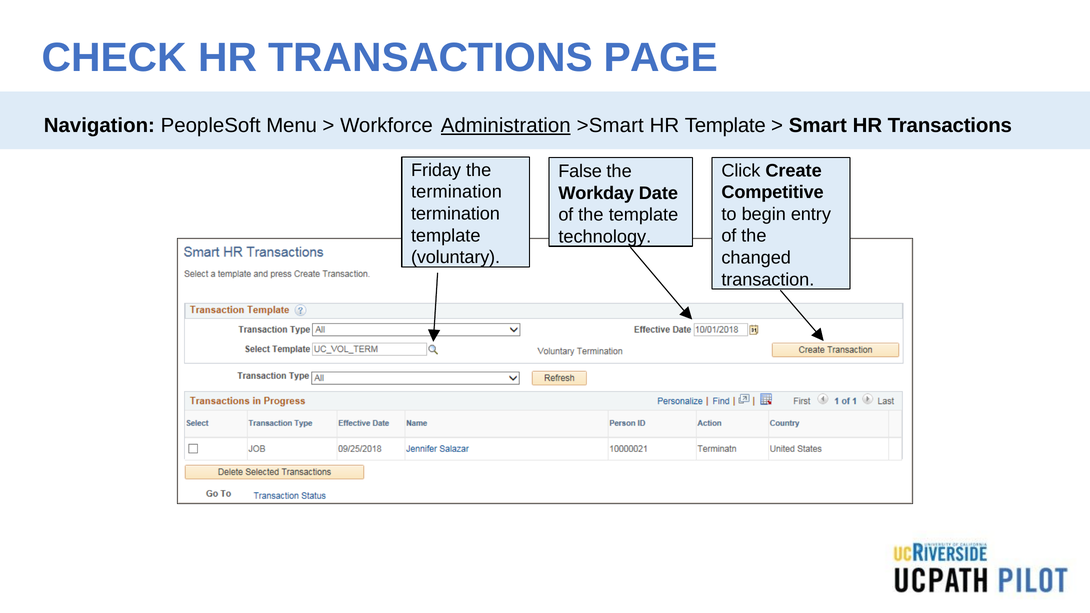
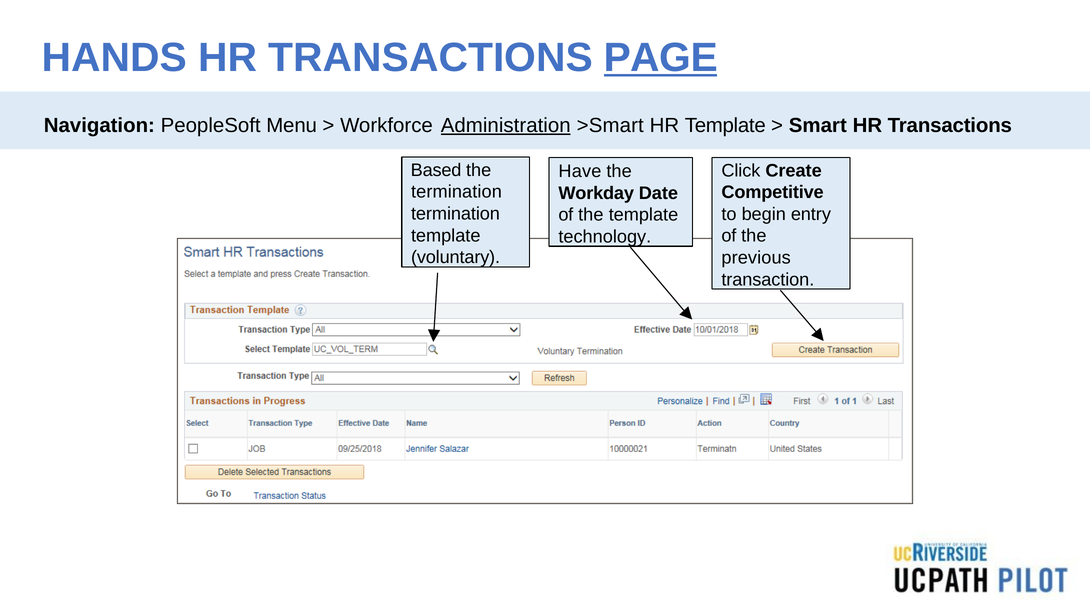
CHECK: CHECK -> HANDS (114, 58)
PAGE underline: none -> present (661, 58)
Friday: Friday -> Based (436, 170)
False: False -> Have (580, 171)
changed: changed -> previous (756, 258)
